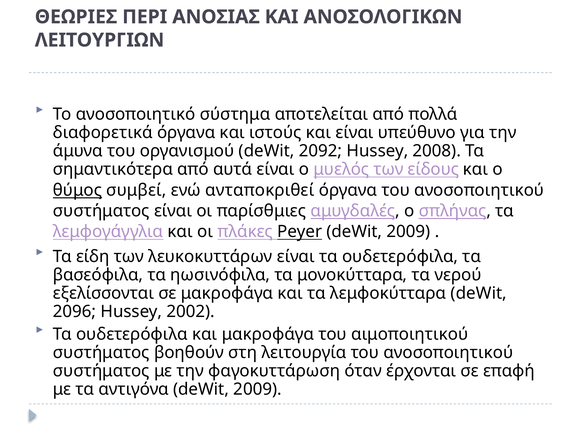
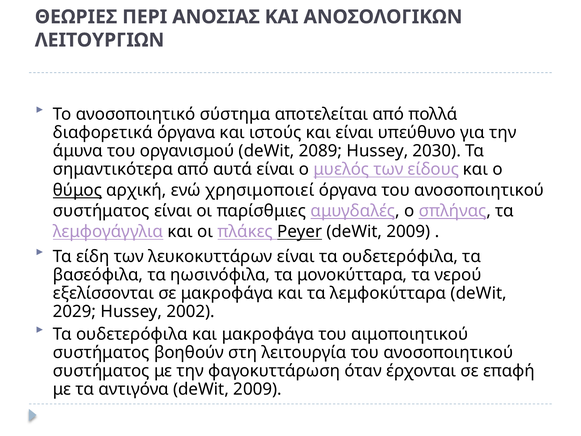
2092: 2092 -> 2089 (321, 151)
2008: 2008 -> 2030 (437, 151)
συμβεί: συμβεί -> αρχική (136, 190)
ανταποκριθεί: ανταποκριθεί -> χρησιμοποιεί (260, 190)
2096: 2096 -> 2029 (75, 311)
